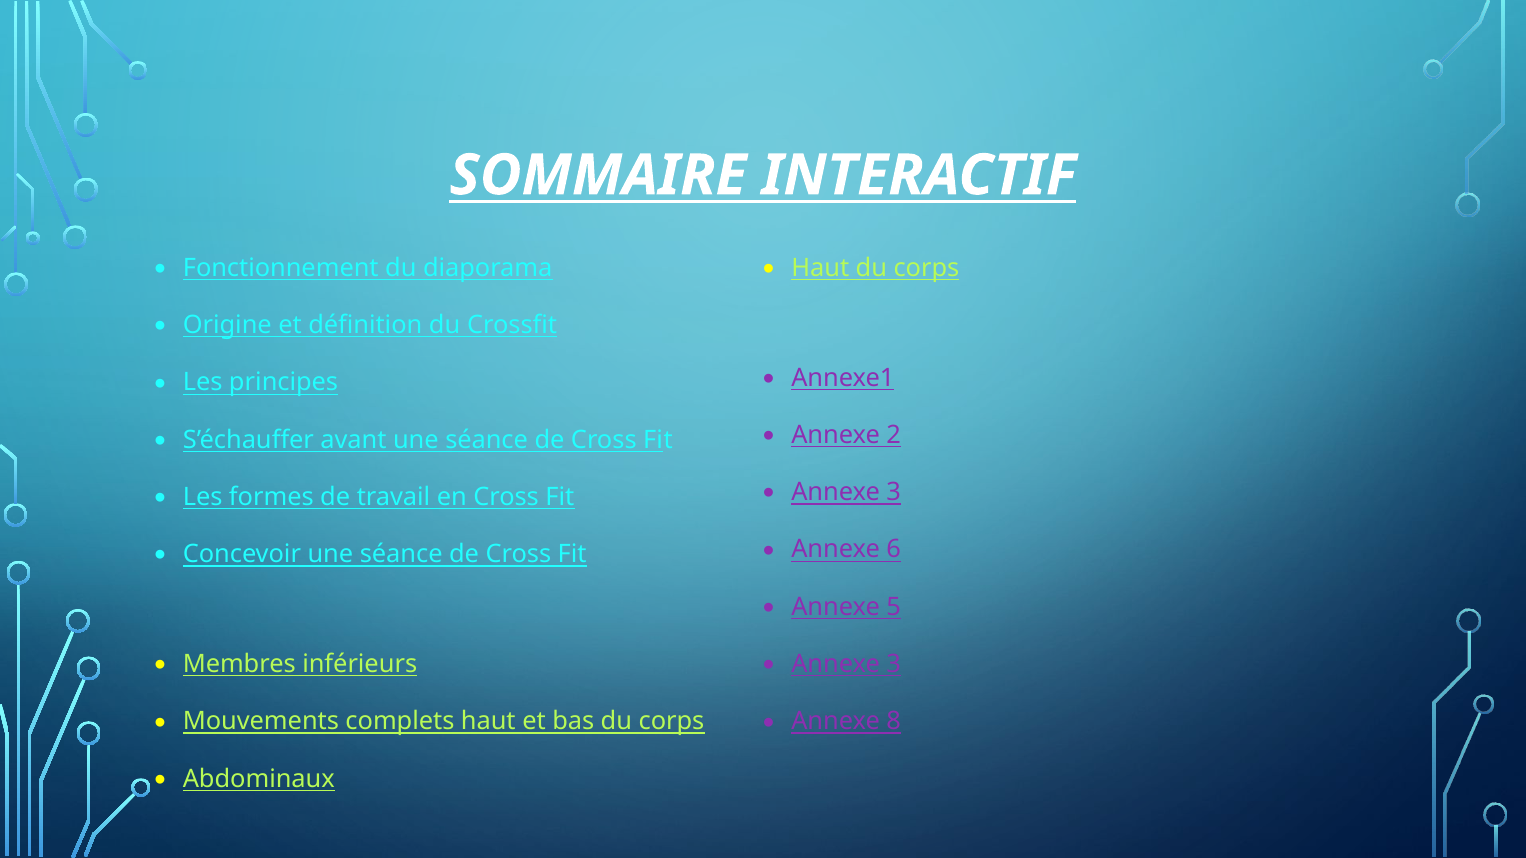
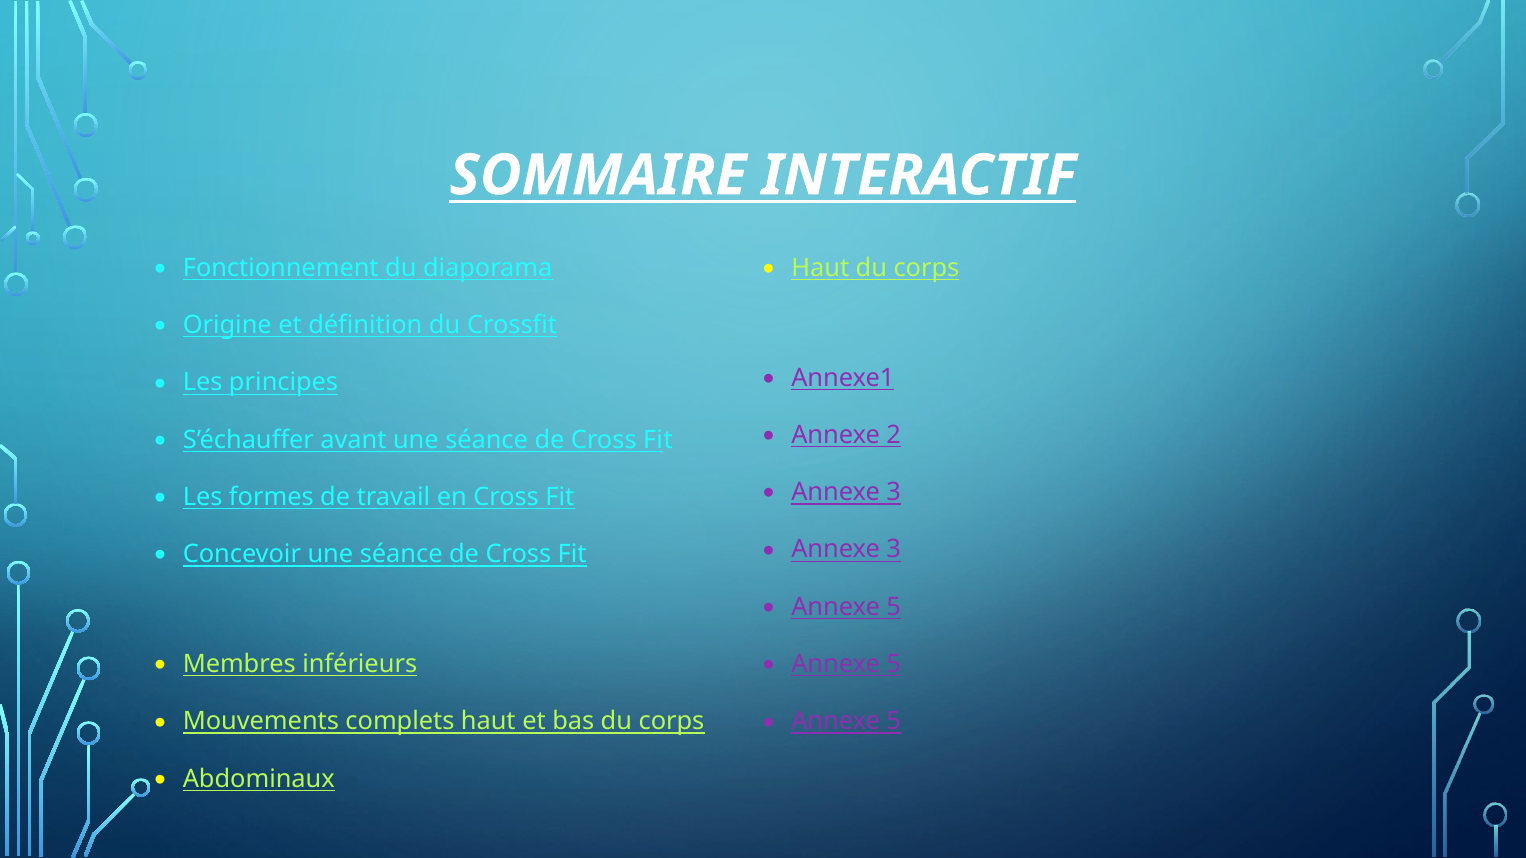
6: 6 -> 3 (894, 550)
3: 3 -> 5 (894, 664)
8: 8 -> 5 (894, 722)
